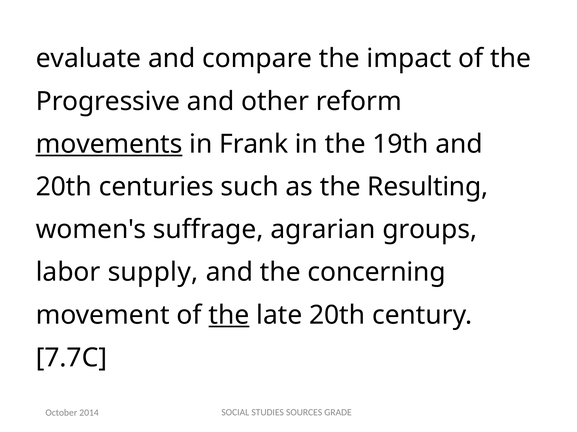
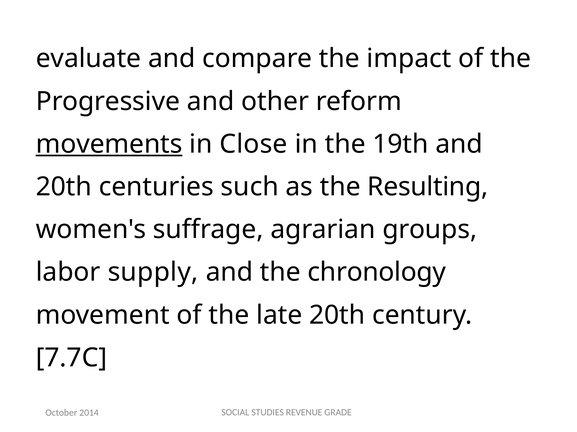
Frank: Frank -> Close (253, 144)
concerning: concerning -> chronology (377, 273)
the underline: present -> none (229, 316)
SOURCES: SOURCES -> REVENUE (304, 413)
